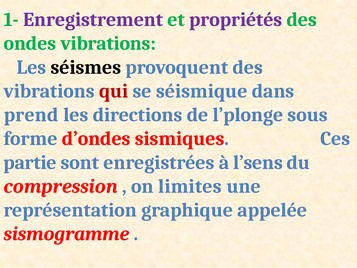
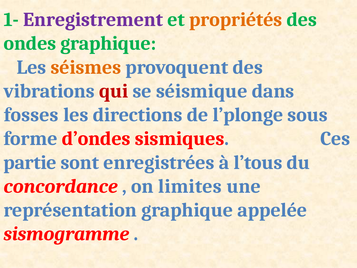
propriétés colour: purple -> orange (236, 20)
ondes vibrations: vibrations -> graphique (108, 43)
séismes colour: black -> orange (86, 67)
prend: prend -> fosses (31, 115)
l’sens: l’sens -> l’tous (258, 162)
compression: compression -> concordance (61, 186)
